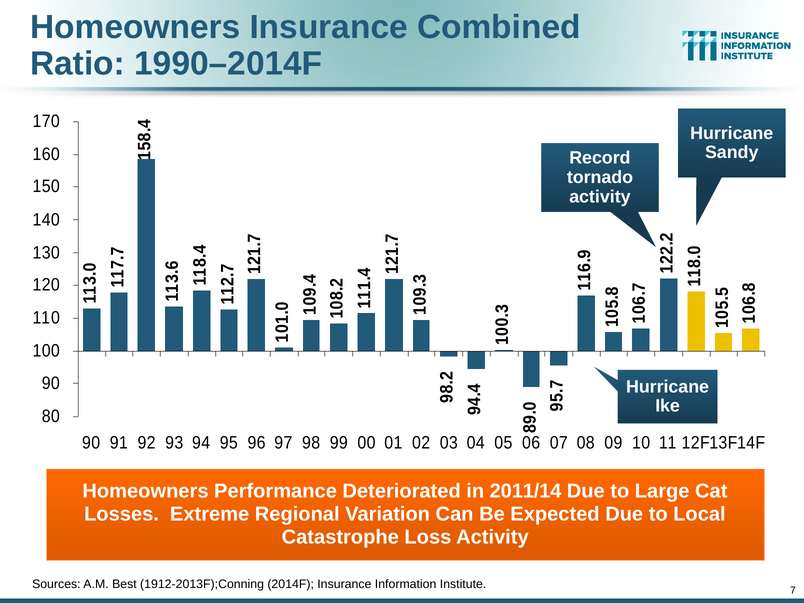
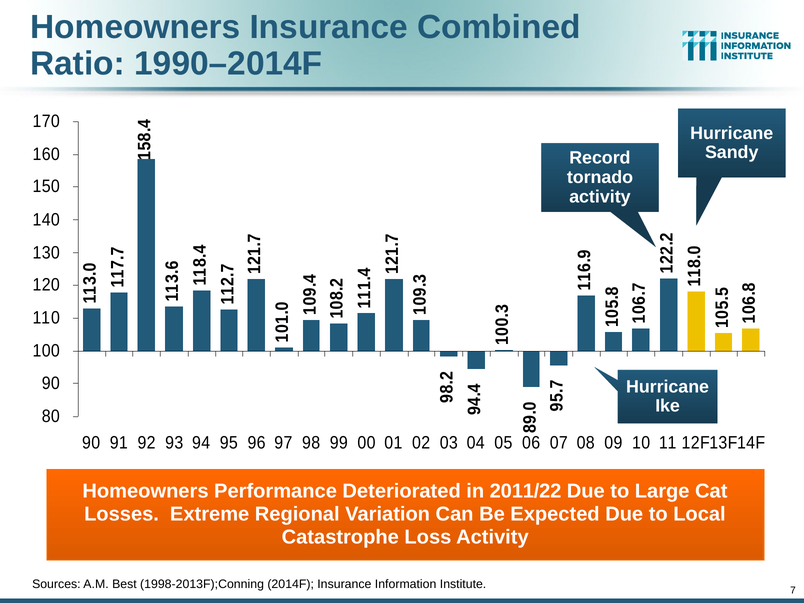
2011/14: 2011/14 -> 2011/22 (526, 491)
1912-2013F);Conning: 1912-2013F);Conning -> 1998-2013F);Conning (202, 584)
